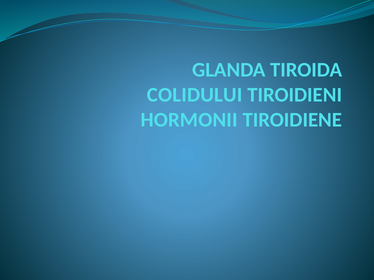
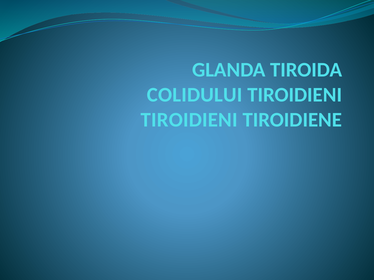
HORMONII: HORMONII -> TIROIDIENI (189, 120)
